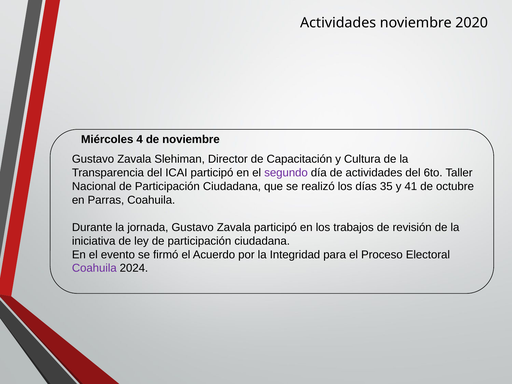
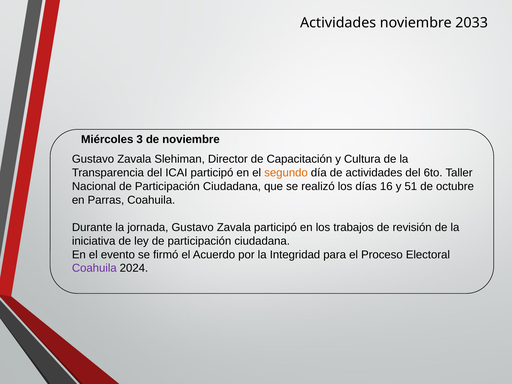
2020: 2020 -> 2033 (472, 23)
4: 4 -> 3 (140, 139)
segundo colour: purple -> orange (286, 173)
35: 35 -> 16 (386, 186)
41: 41 -> 51 (411, 186)
